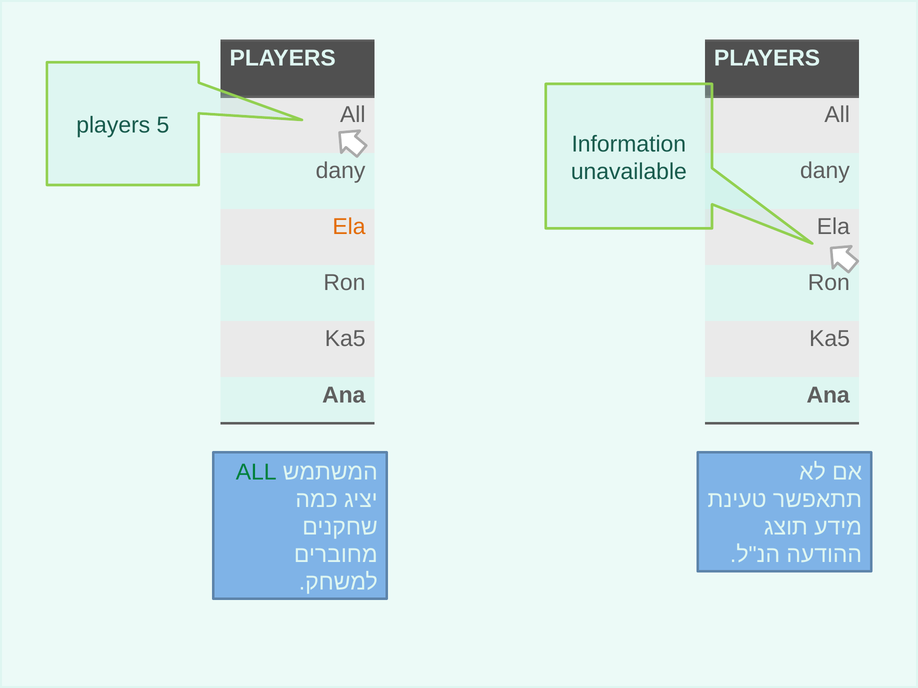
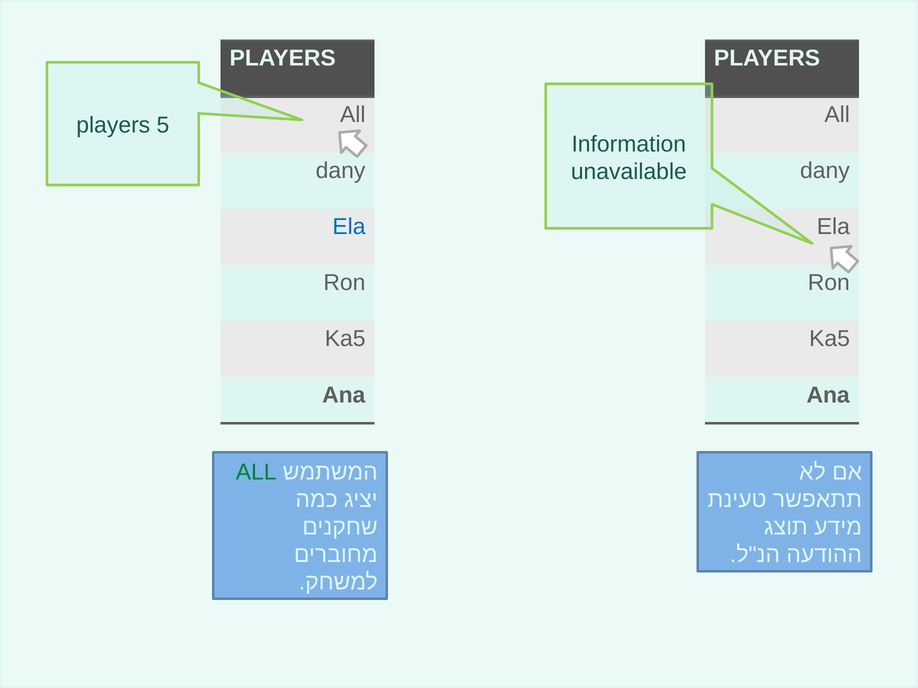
Ela colour: orange -> blue (349, 227)
